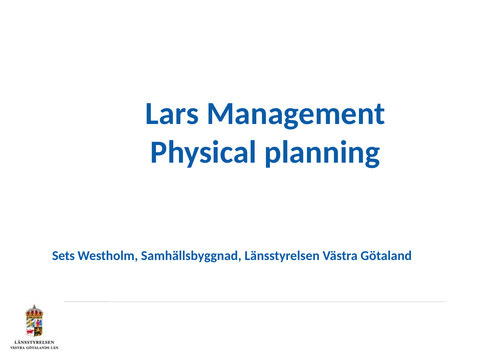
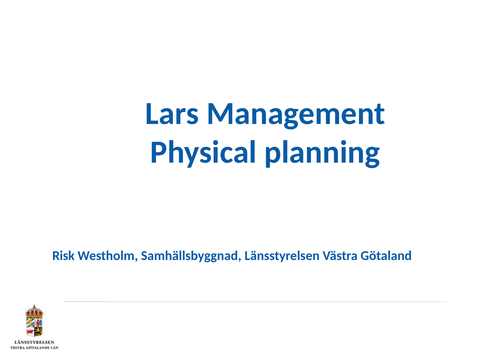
Sets: Sets -> Risk (63, 256)
